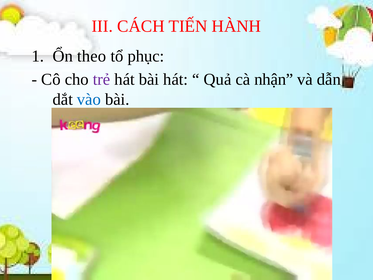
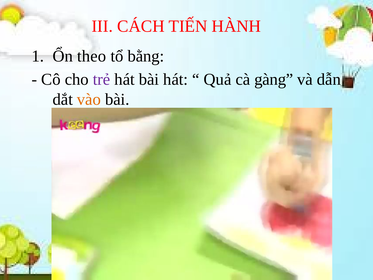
phục: phục -> bằng (146, 56)
nhận: nhận -> gàng (274, 79)
vào colour: blue -> orange (89, 99)
